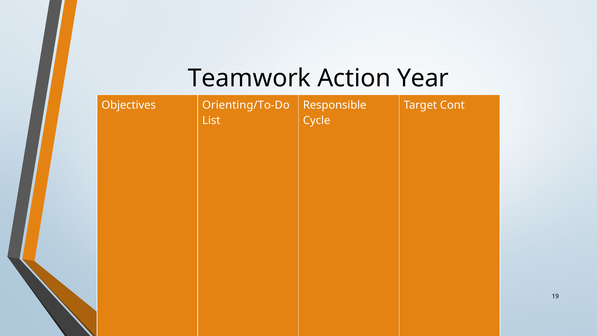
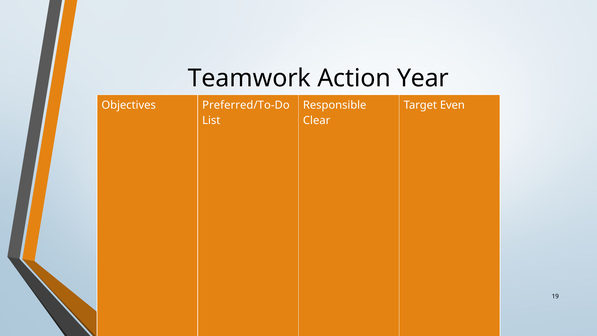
Orienting/To-Do: Orienting/To-Do -> Preferred/To-Do (246, 105)
Cont: Cont -> Even (452, 105)
Cycle: Cycle -> Clear (317, 120)
